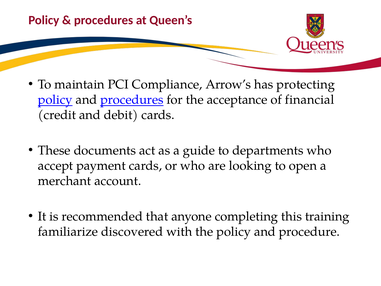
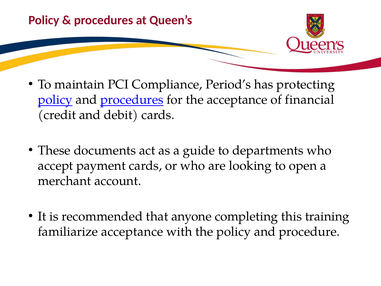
Arrow’s: Arrow’s -> Period’s (228, 84)
familiarize discovered: discovered -> acceptance (132, 232)
